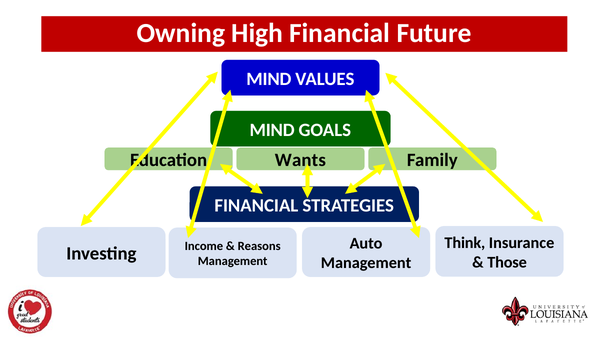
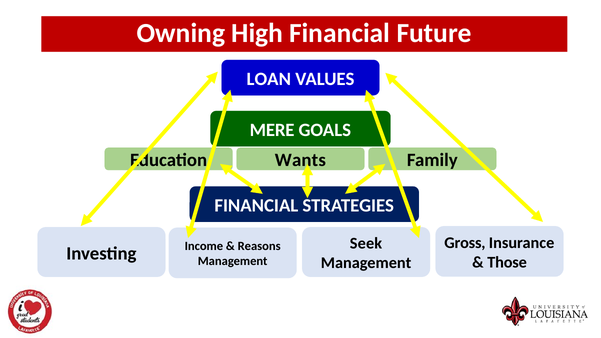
MIND: MIND -> LOAN (269, 79)
MIND: MIND -> MERE (272, 130)
Think: Think -> Gross (465, 243)
Auto: Auto -> Seek (366, 243)
